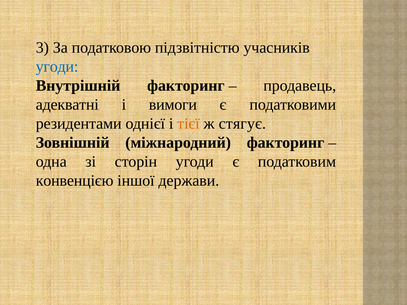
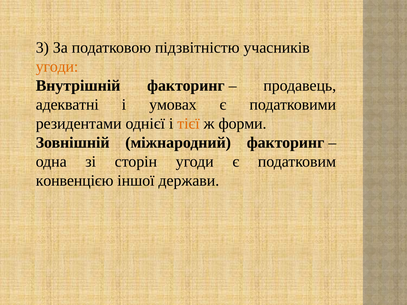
угоди colour: blue -> orange (57, 67)
вимоги: вимоги -> умовах (173, 105)
стягує: стягує -> форми (242, 124)
